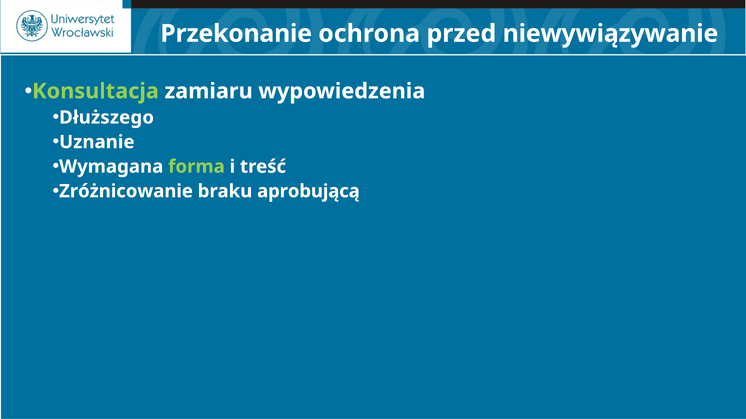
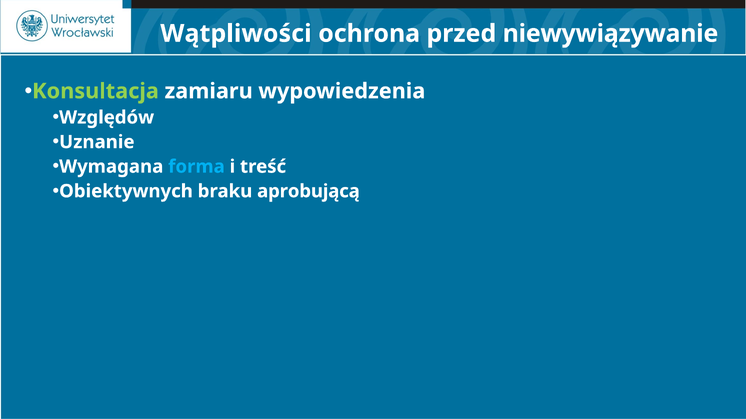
Przekonanie: Przekonanie -> Wątpliwości (236, 34)
Dłuższego: Dłuższego -> Względów (107, 118)
forma colour: light green -> light blue (196, 167)
Zróżnicowanie: Zróżnicowanie -> Obiektywnych (126, 191)
